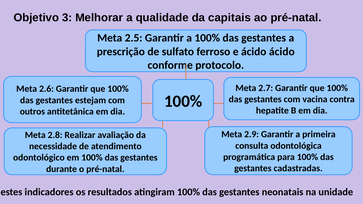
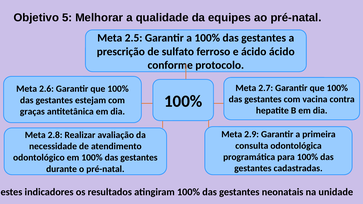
3: 3 -> 5 (67, 18)
capitais: capitais -> equipes (230, 18)
outros: outros -> graças (32, 112)
